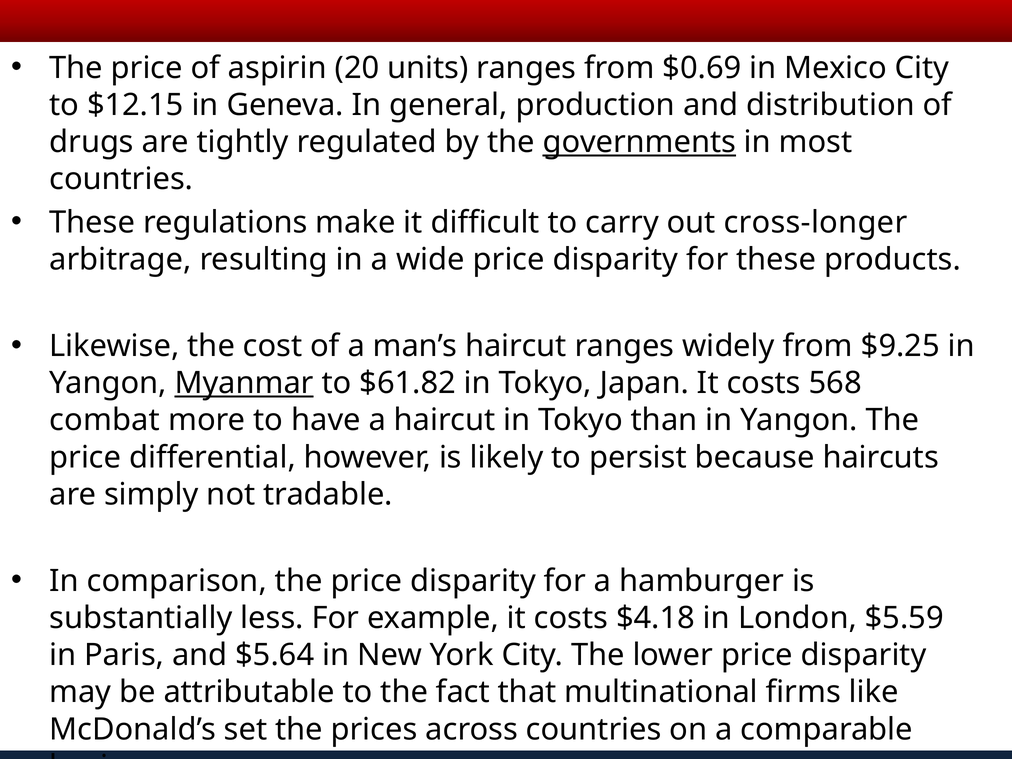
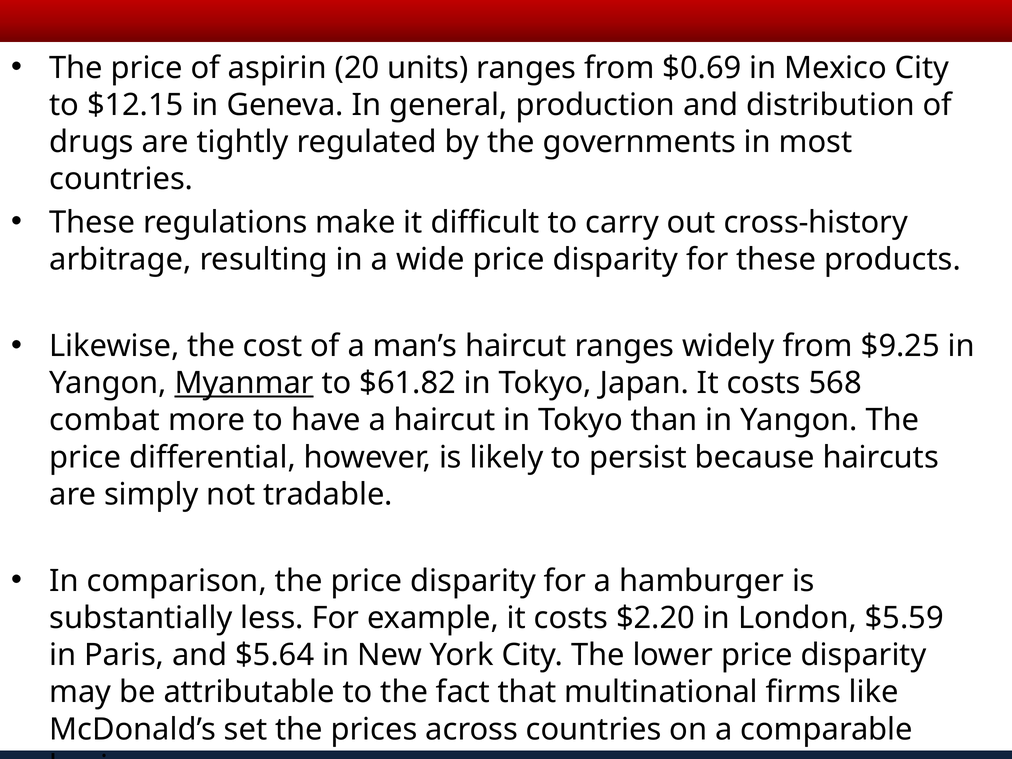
governments underline: present -> none (639, 142)
cross-longer: cross-longer -> cross-history (816, 222)
$4.18: $4.18 -> $2.20 (656, 618)
